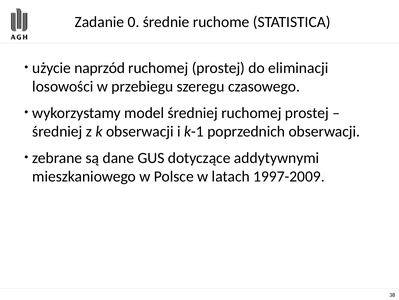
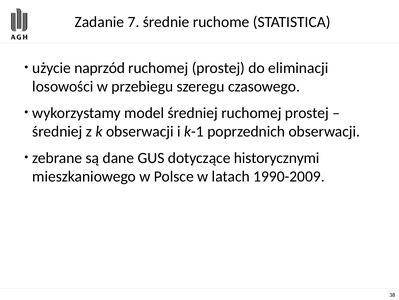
0: 0 -> 7 (134, 22)
addytywnymi: addytywnymi -> historycznymi (277, 158)
1997-2009: 1997-2009 -> 1990-2009 (289, 176)
